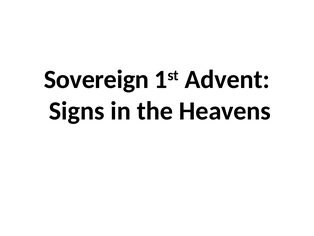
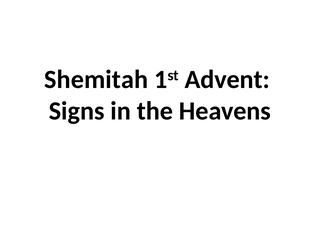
Sovereign: Sovereign -> Shemitah (96, 79)
